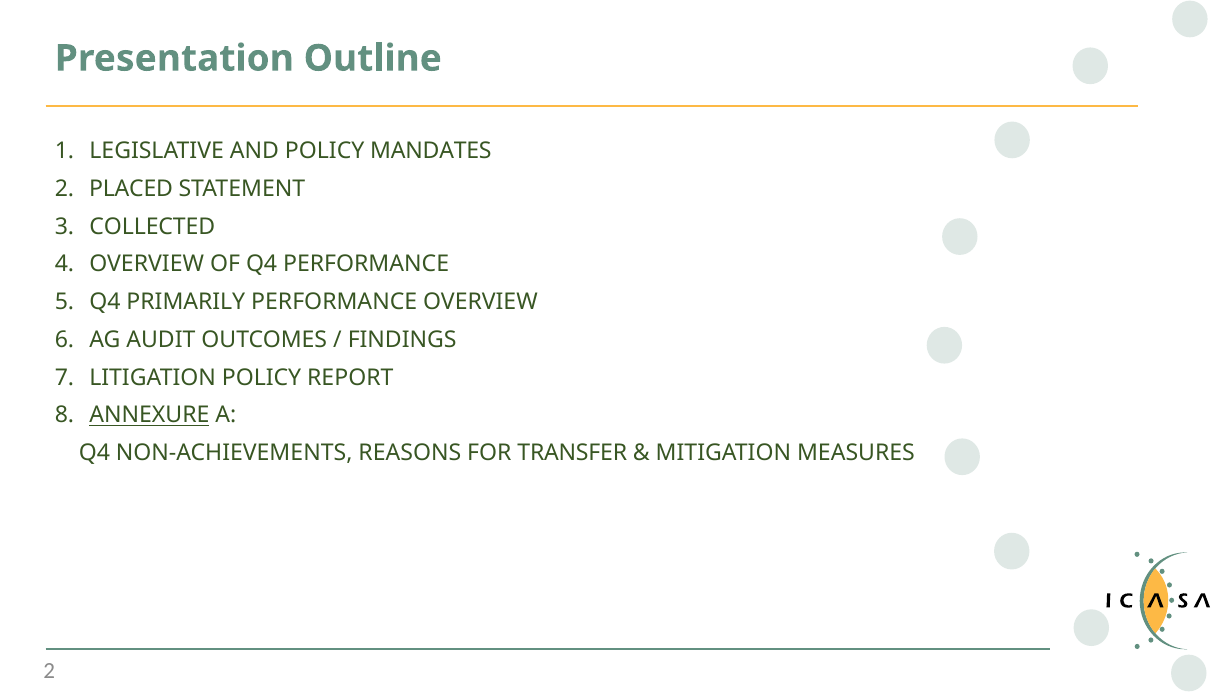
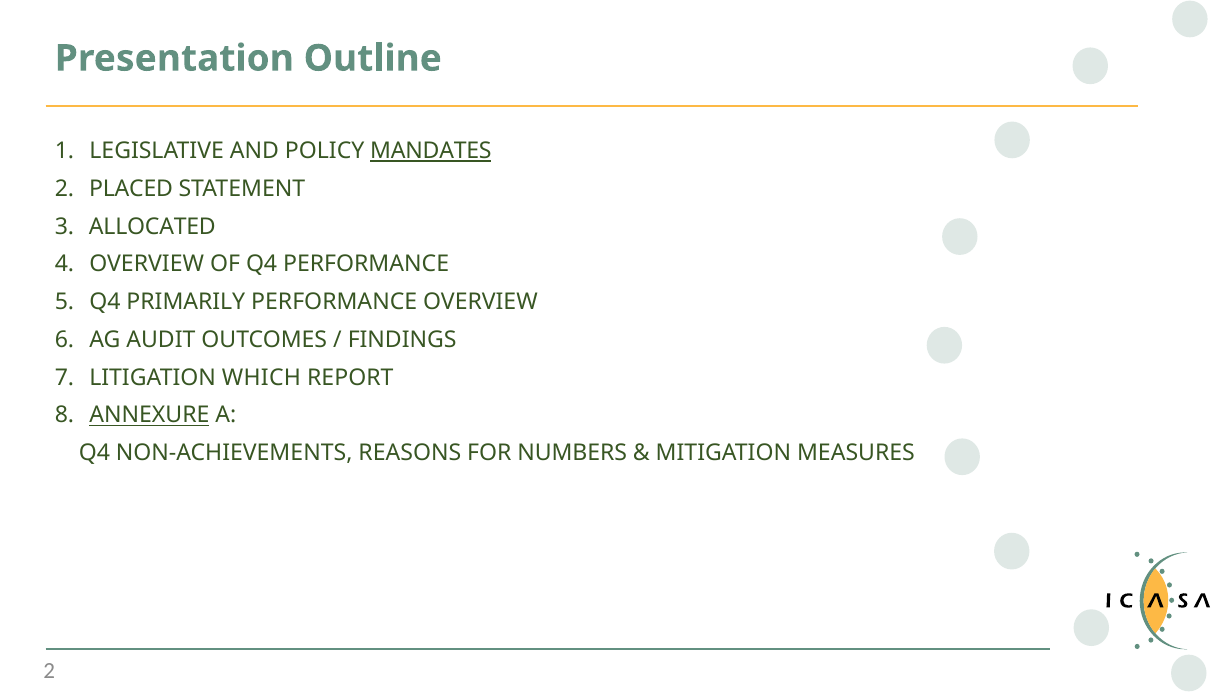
MANDATES underline: none -> present (431, 151)
COLLECTED: COLLECTED -> ALLOCATED (152, 227)
LITIGATION POLICY: POLICY -> WHICH (261, 378)
TRANSFER: TRANSFER -> NUMBERS (572, 453)
